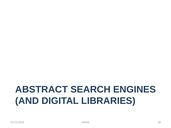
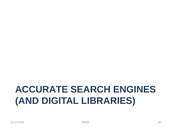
ABSTRACT: ABSTRACT -> ACCURATE (42, 90)
